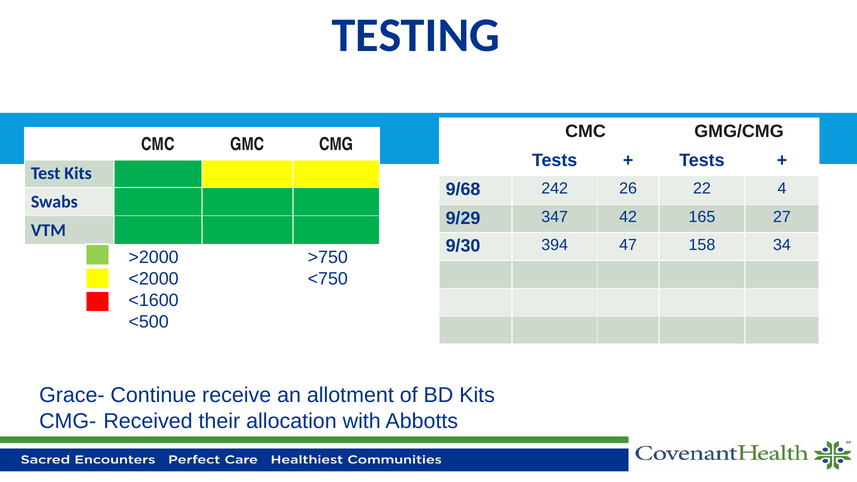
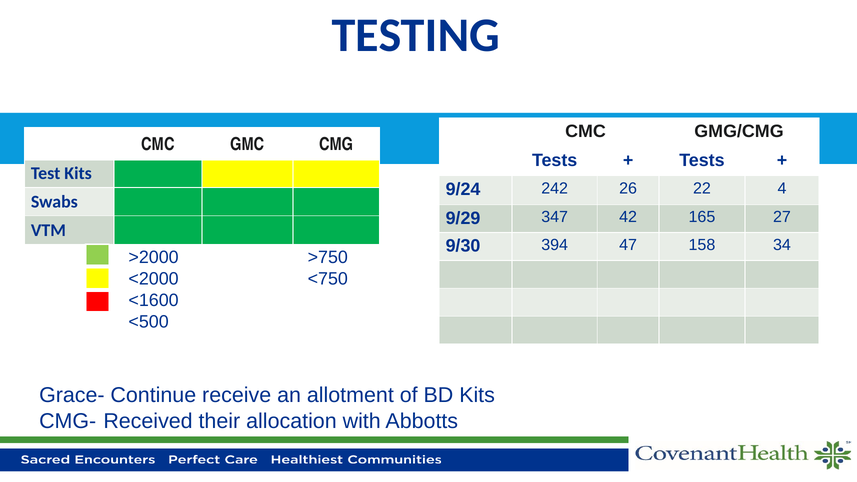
9/68: 9/68 -> 9/24 (463, 189)
